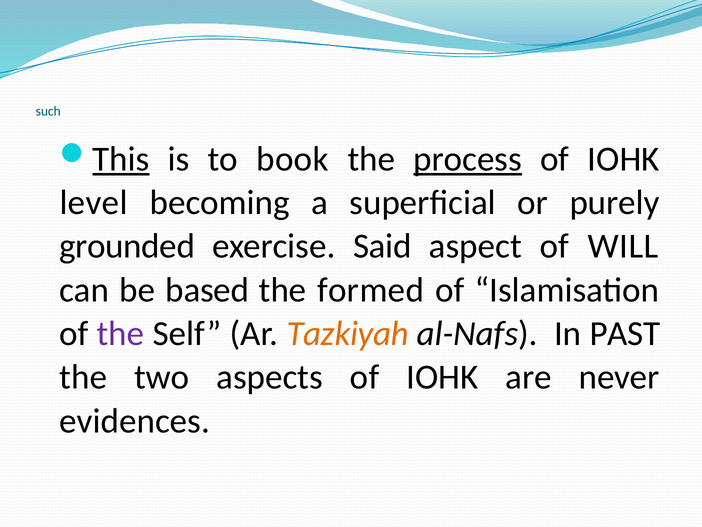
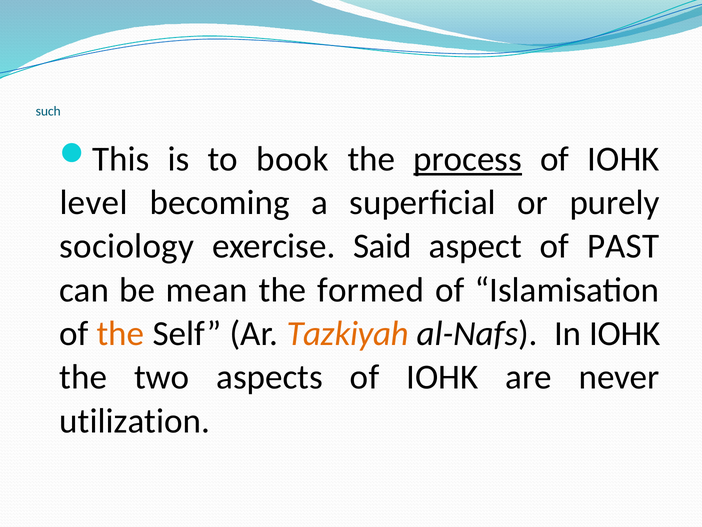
This underline: present -> none (121, 159)
grounded: grounded -> sociology (127, 246)
WILL: WILL -> PAST (623, 246)
based: based -> mean (207, 290)
the colour: purple -> orange (121, 333)
In PAST: PAST -> IOHK (625, 333)
evidences: evidences -> utilization (135, 421)
